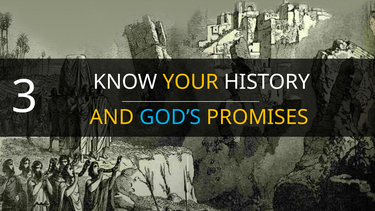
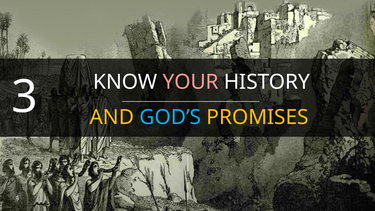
YOUR colour: yellow -> pink (191, 82)
